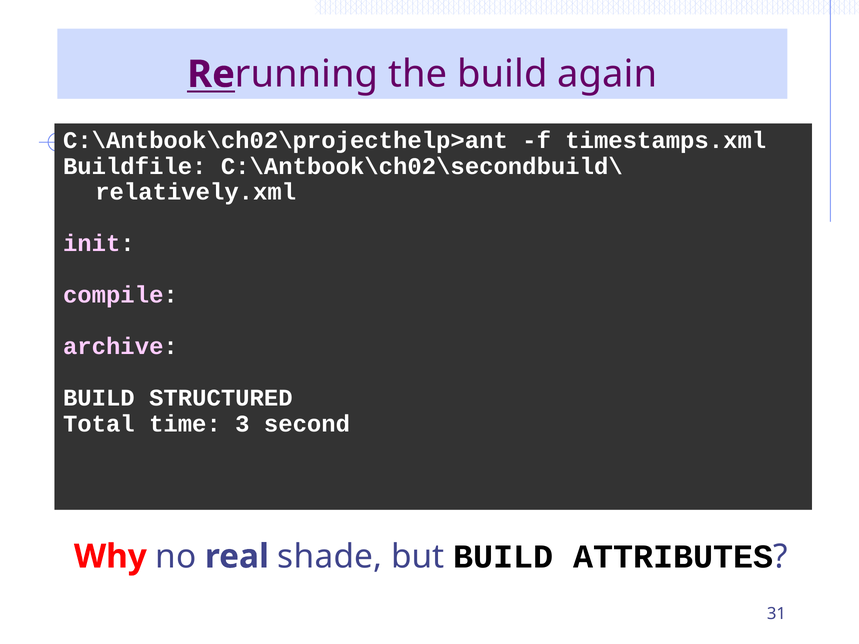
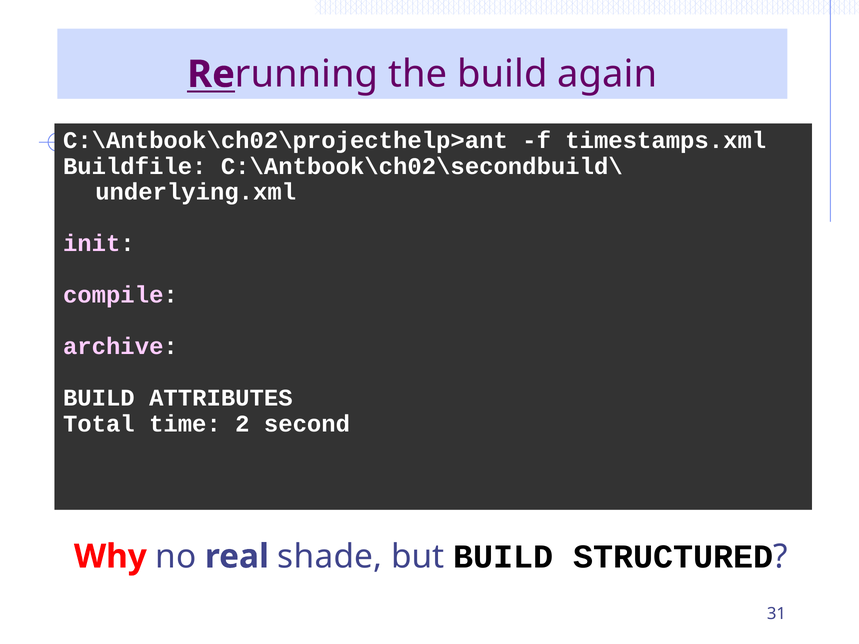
relatively.xml: relatively.xml -> underlying.xml (196, 192)
STRUCTURED: STRUCTURED -> ATTRIBUTES (221, 398)
3: 3 -> 2 (242, 424)
ATTRIBUTES: ATTRIBUTES -> STRUCTURED (673, 557)
